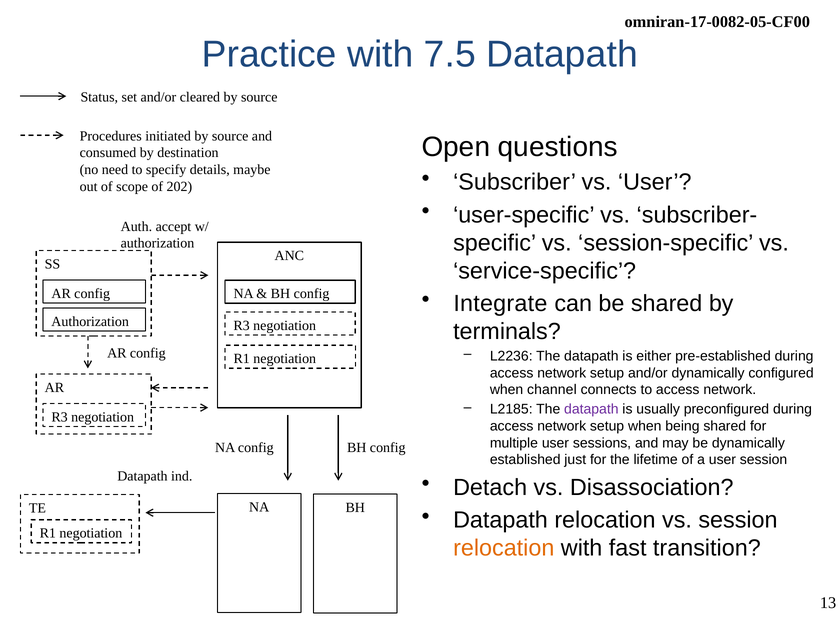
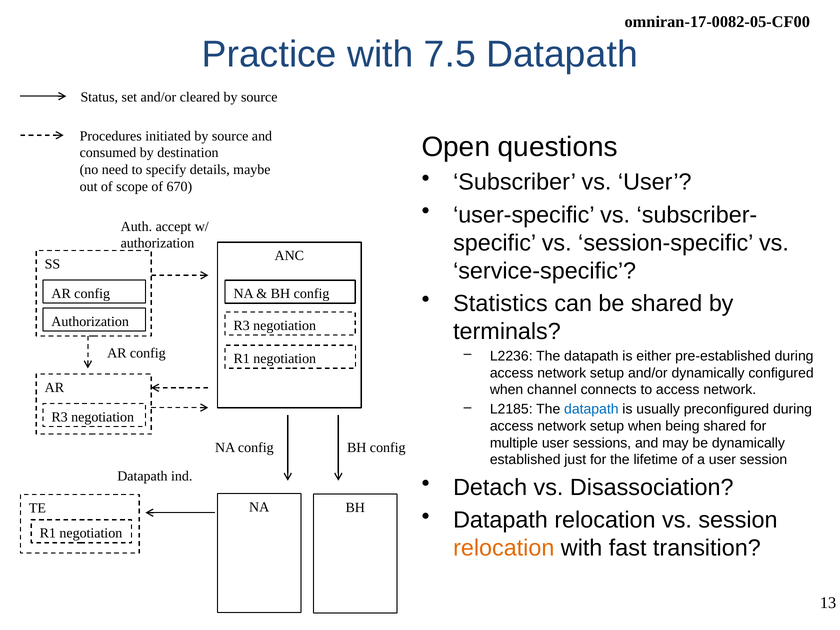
202: 202 -> 670 (179, 186)
Integrate: Integrate -> Statistics (500, 304)
datapath colour: purple -> blue (591, 409)
